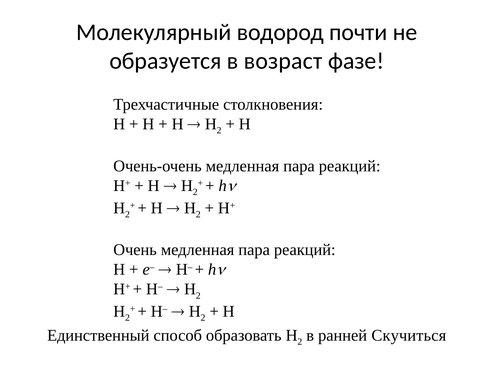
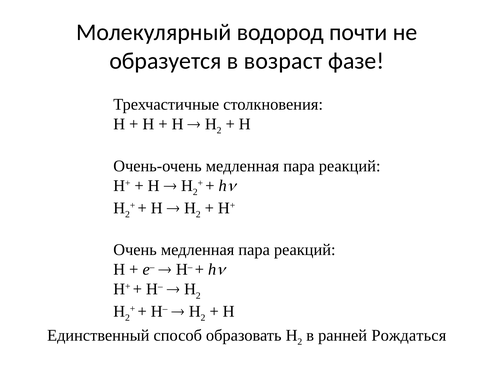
Скучиться: Скучиться -> Рождаться (409, 336)
